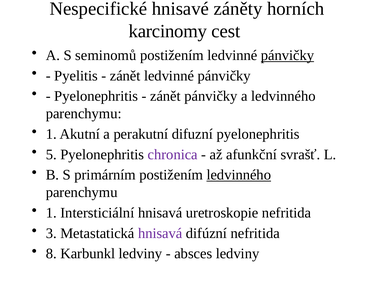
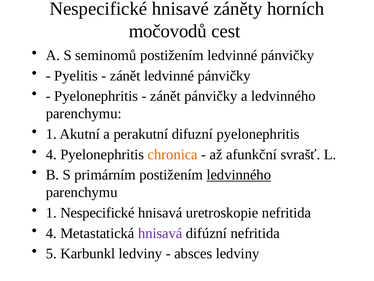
karcinomy: karcinomy -> močovodů (168, 31)
pánvičky underline: present -> none (288, 55)
5: 5 -> 4 (51, 154)
chronica colour: purple -> orange (173, 154)
1 Intersticiální: Intersticiální -> Nespecifické (97, 212)
3: 3 -> 4 (51, 233)
8: 8 -> 5 (51, 253)
